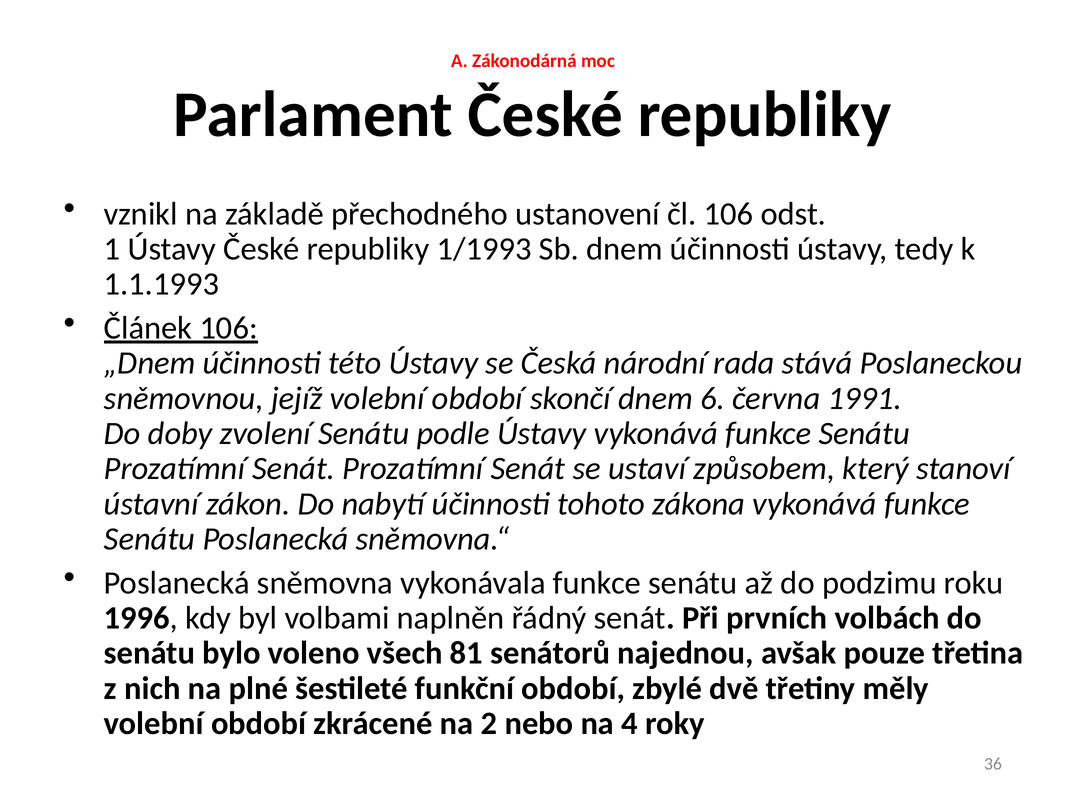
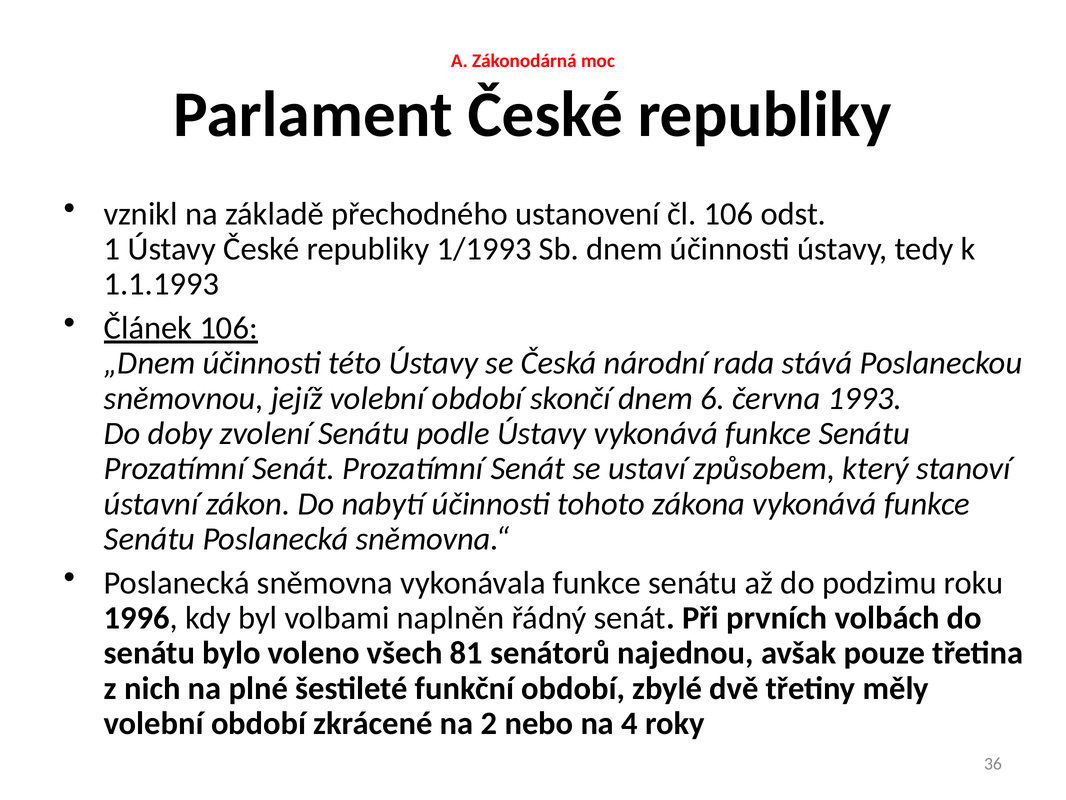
1991: 1991 -> 1993 (865, 398)
